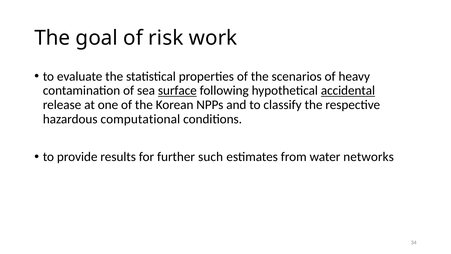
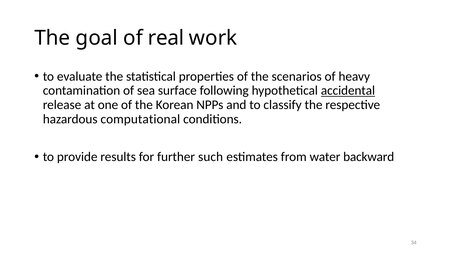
risk: risk -> real (166, 38)
surface underline: present -> none (177, 90)
networks: networks -> backward (369, 157)
